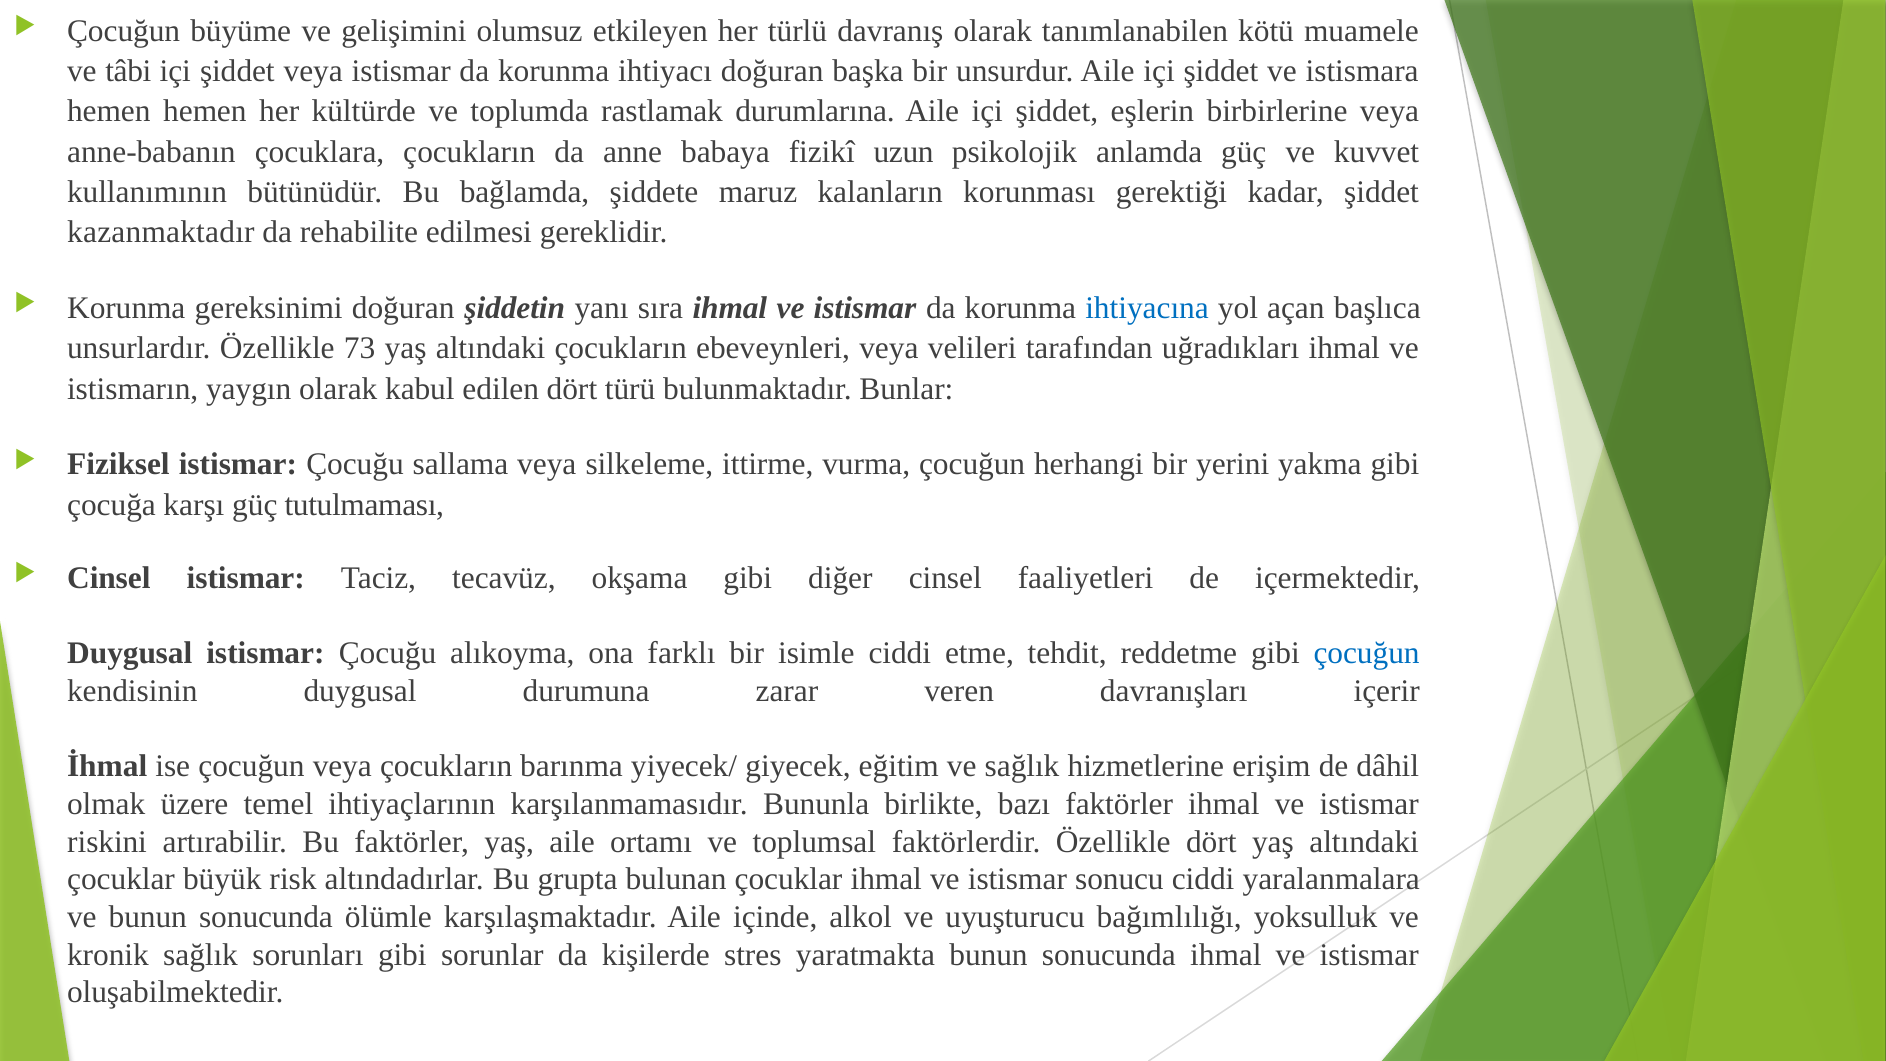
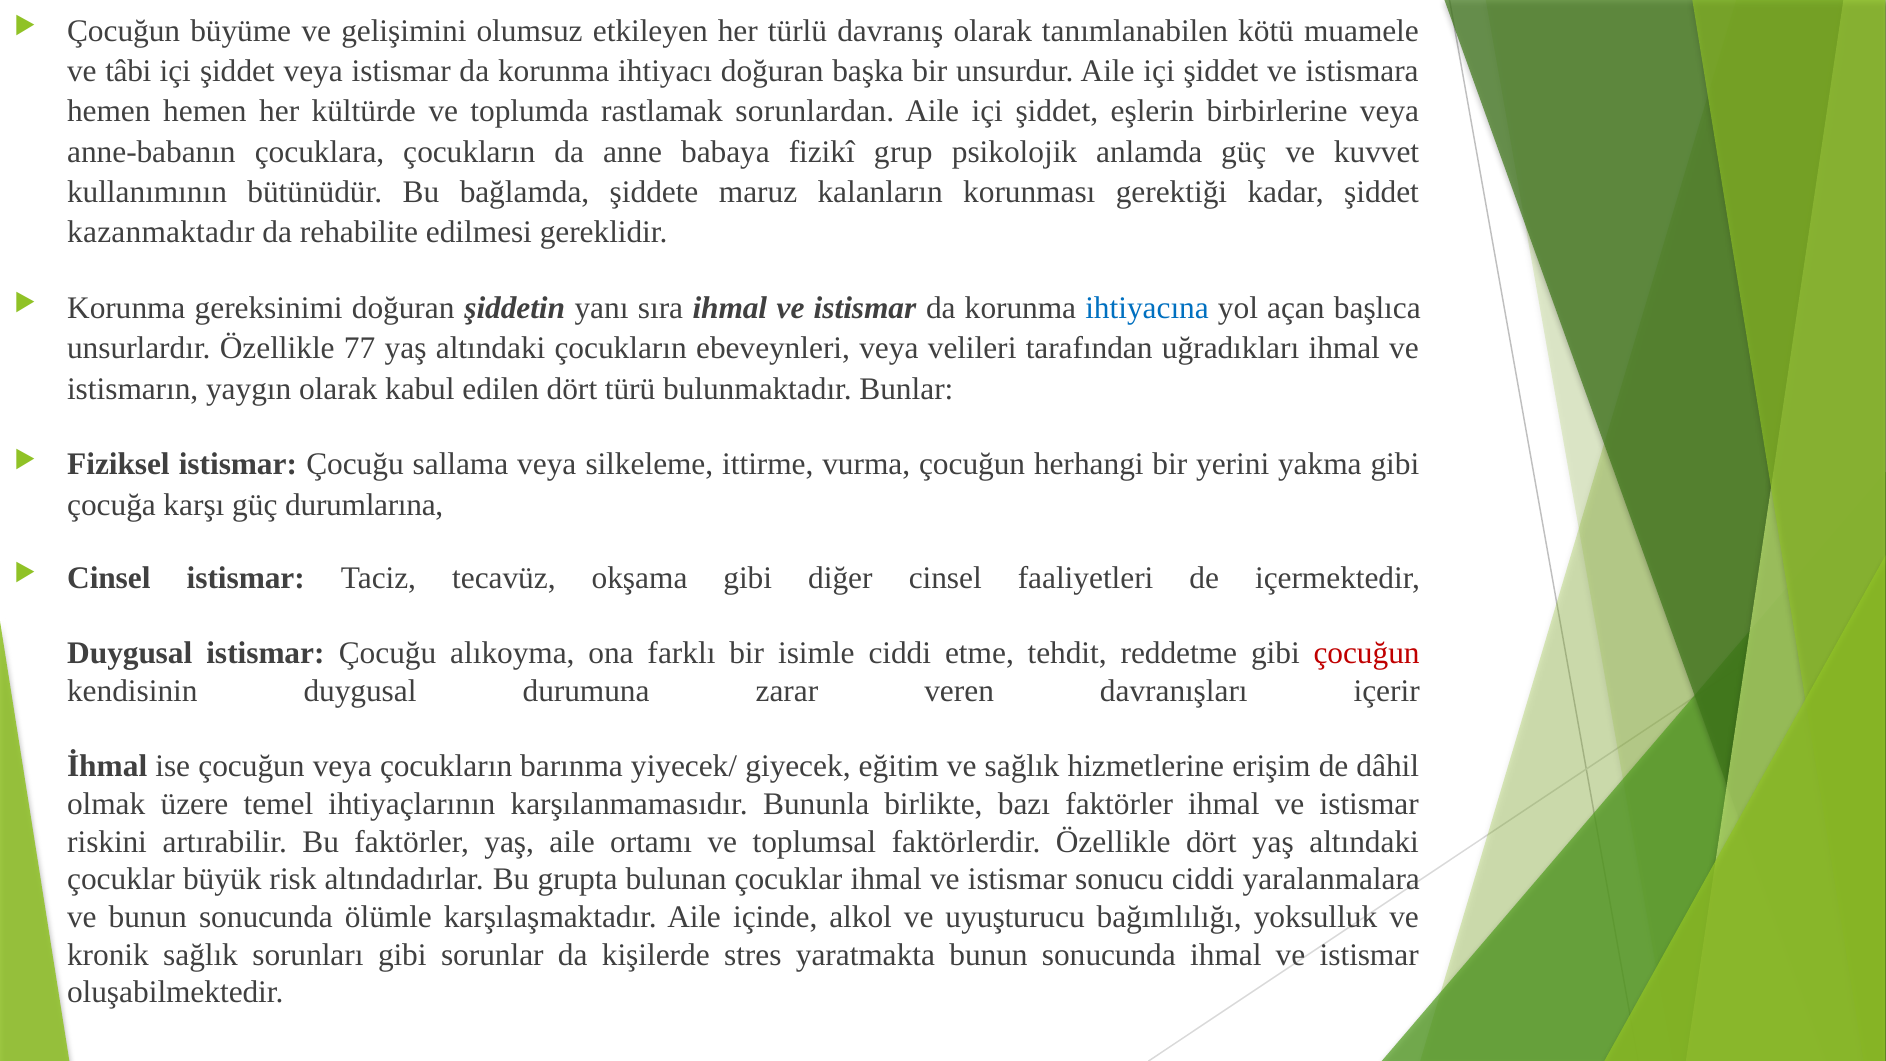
durumlarına: durumlarına -> sorunlardan (815, 111)
uzun: uzun -> grup (903, 152)
73: 73 -> 77 (360, 348)
tutulmaması: tutulmaması -> durumlarına (364, 505)
çocuğun colour: blue -> red (1367, 653)
